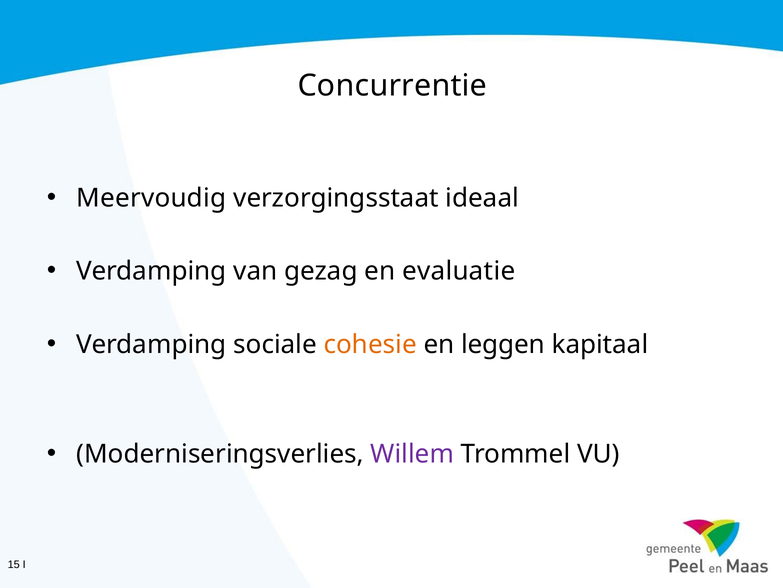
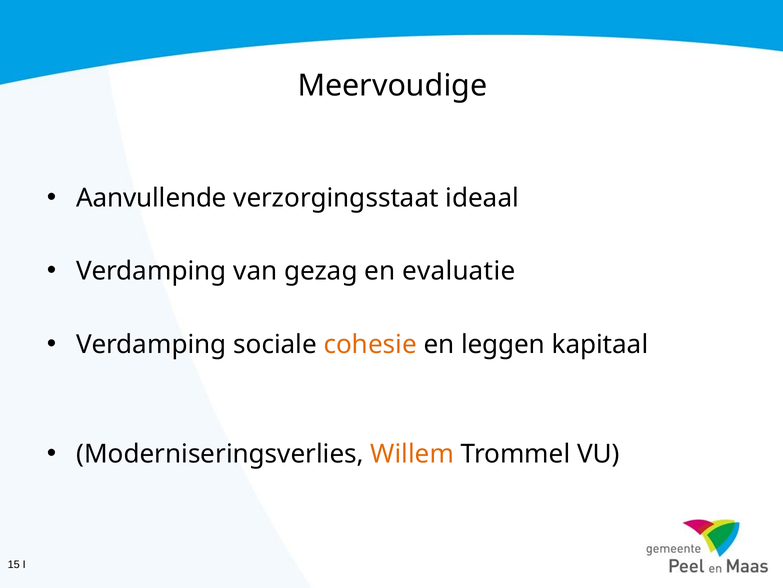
Concurrentie: Concurrentie -> Meervoudige (392, 86)
Meervoudig: Meervoudig -> Aanvullende (151, 198)
Willem colour: purple -> orange (412, 454)
